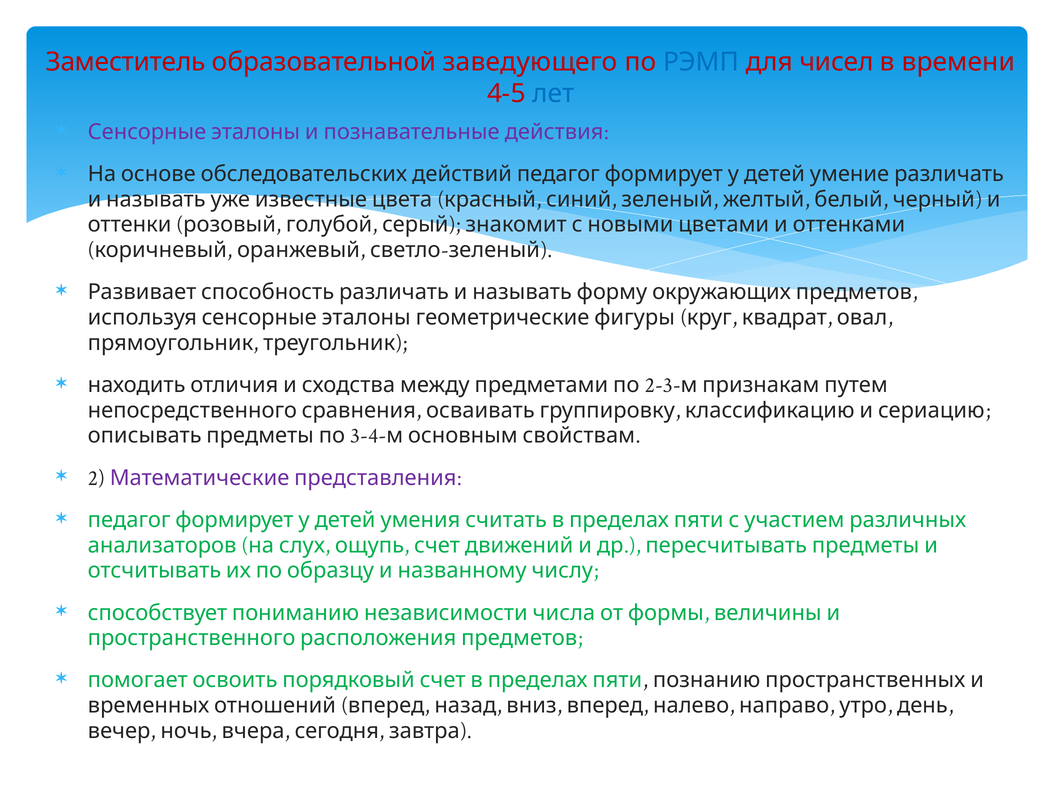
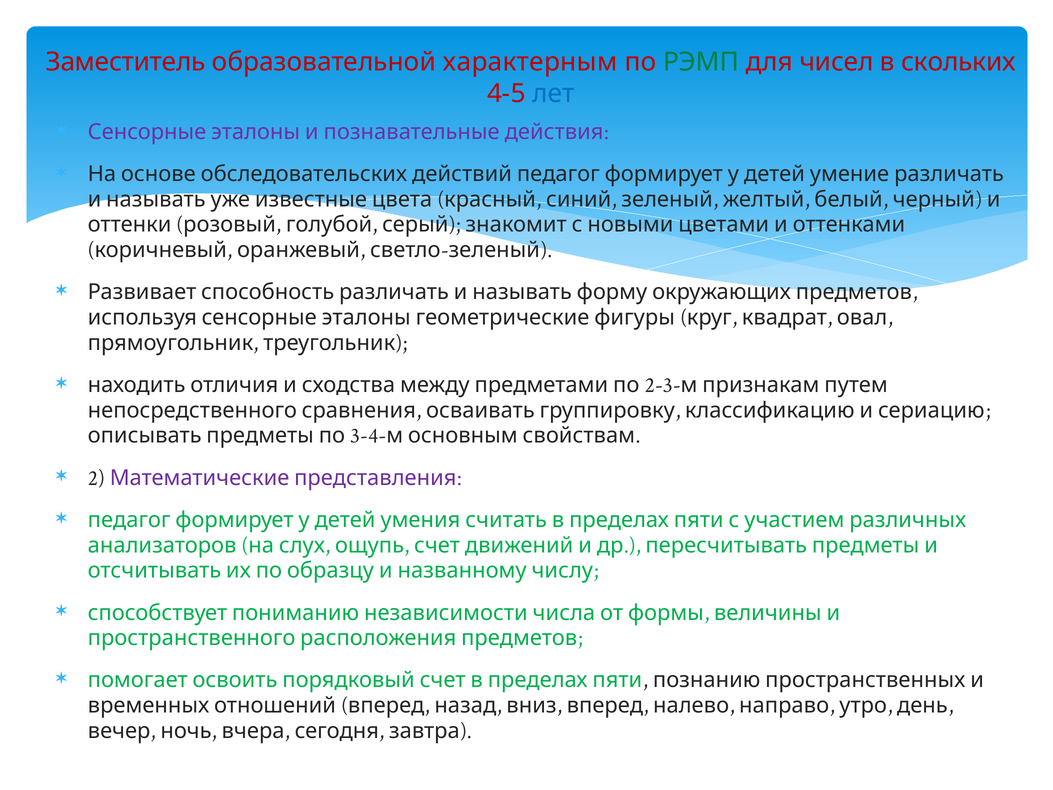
заведующего: заведующего -> характерным (530, 62)
РЭМП colour: blue -> green (701, 62)
времени: времени -> скольких (958, 62)
